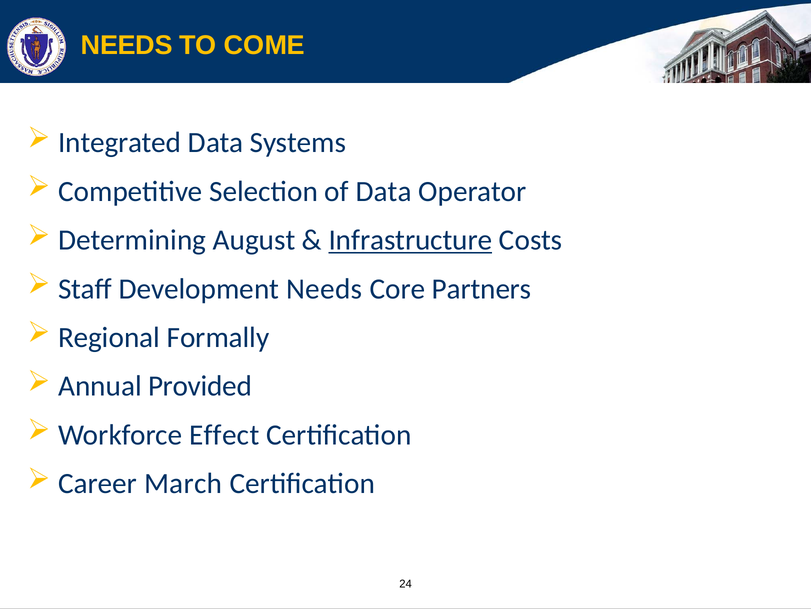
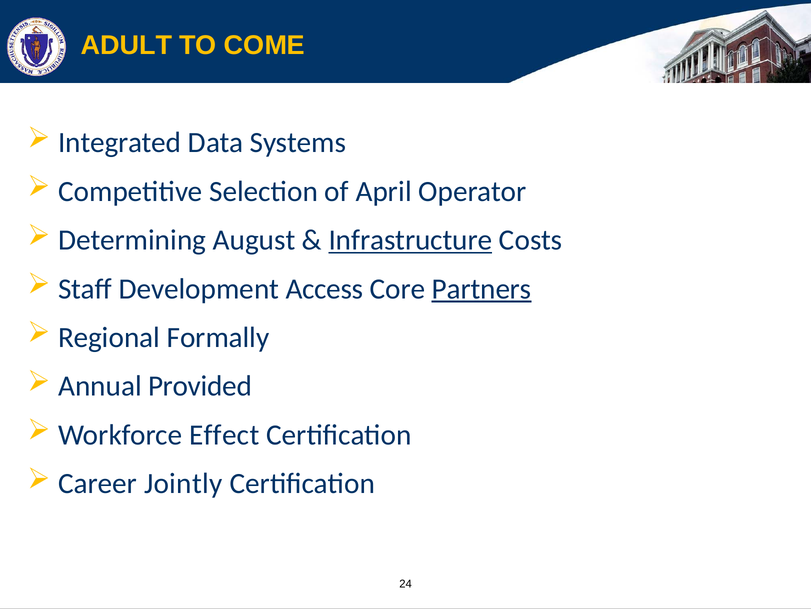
NEEDS: NEEDS -> ADULT (127, 45)
of Data: Data -> April (384, 191)
Development Needs: Needs -> Access (324, 288)
Partners underline: none -> present (482, 288)
March: March -> Jointly (183, 483)
